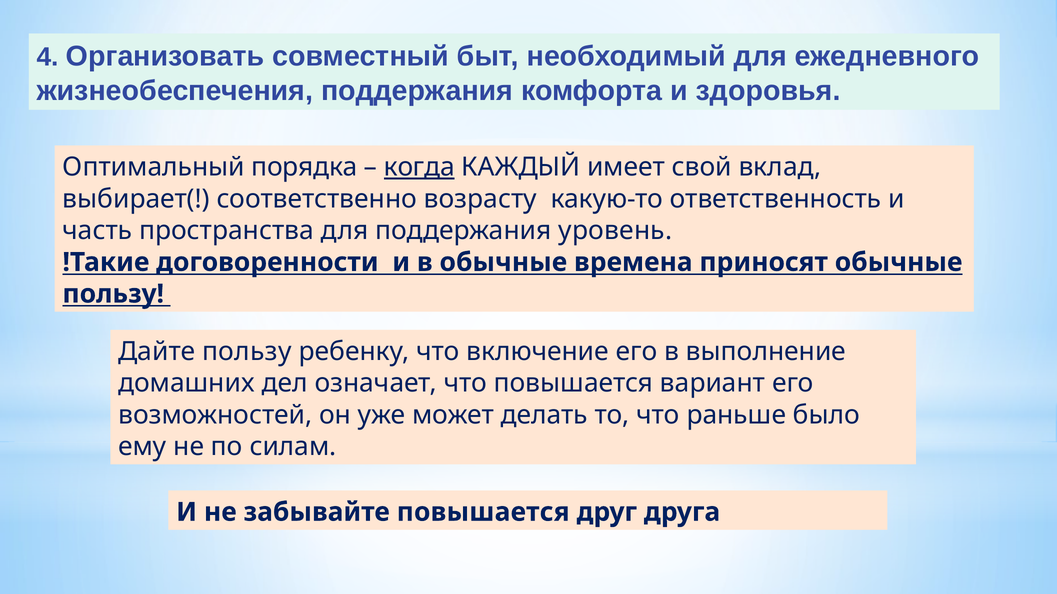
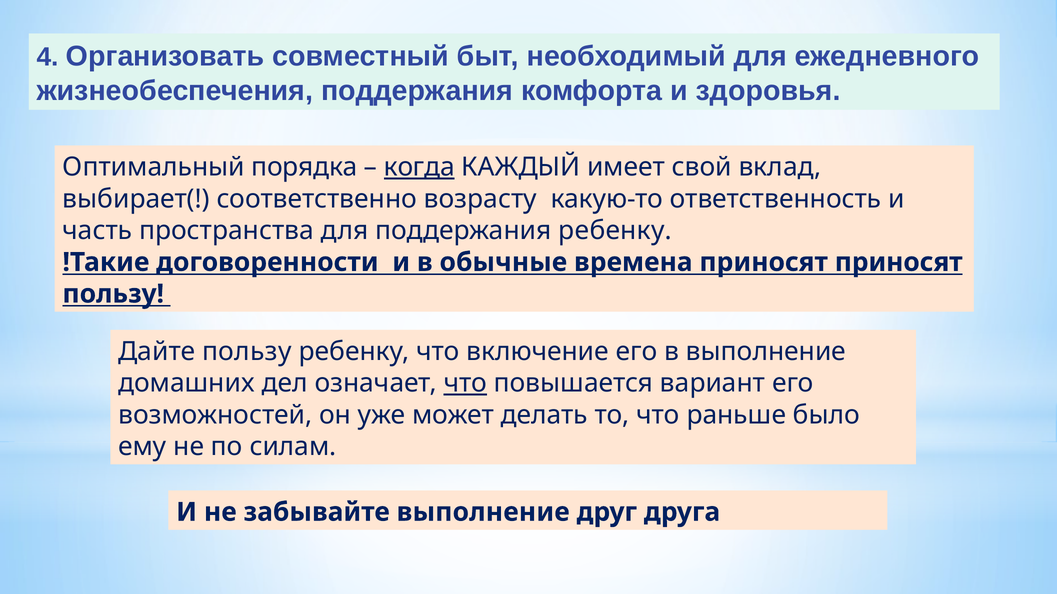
поддержания уровень: уровень -> ребенку (615, 231)
приносят обычные: обычные -> приносят (899, 262)
что underline: none -> present (465, 384)
забывайте повышается: повышается -> выполнение (483, 513)
